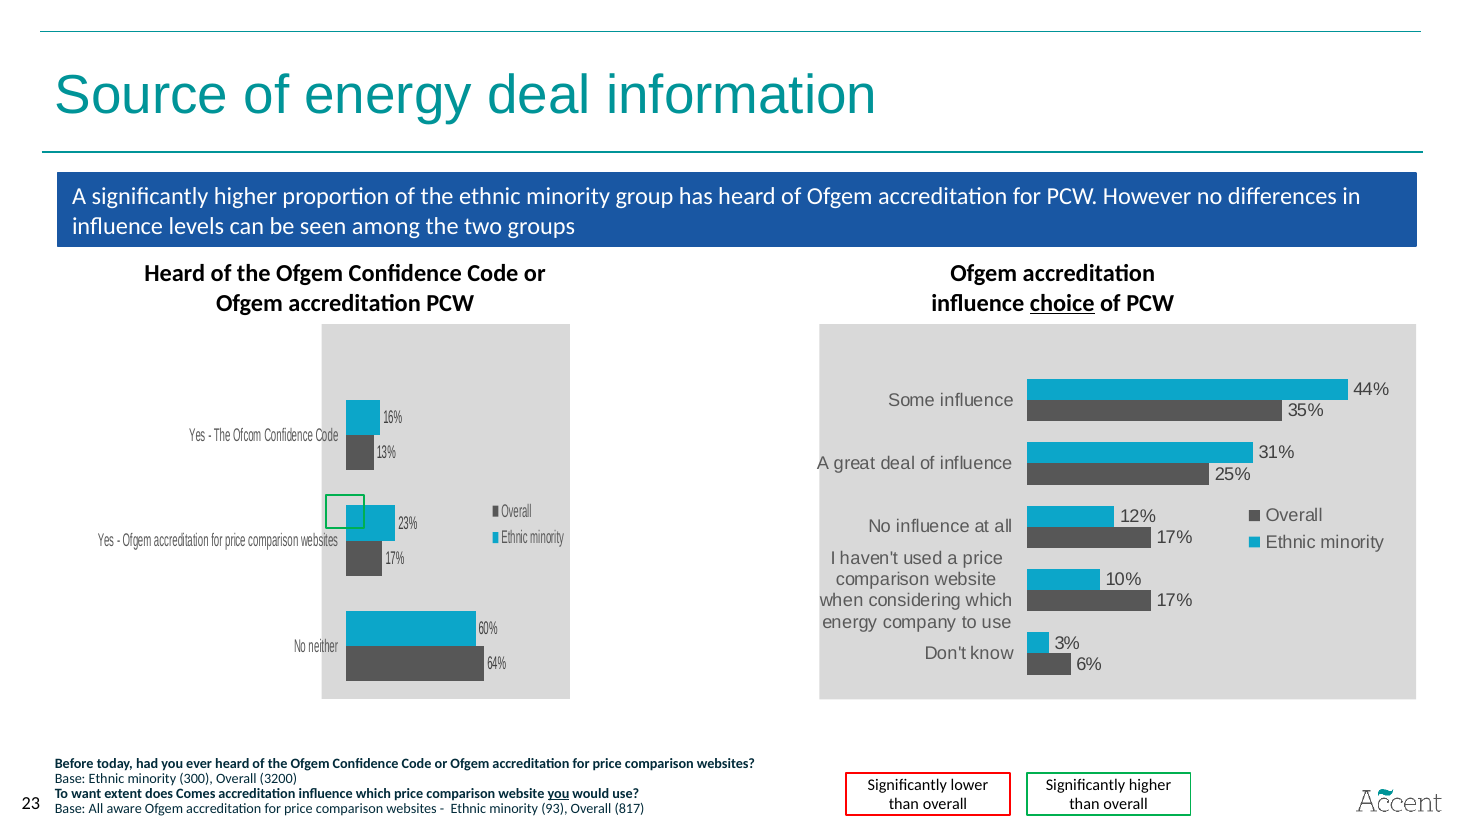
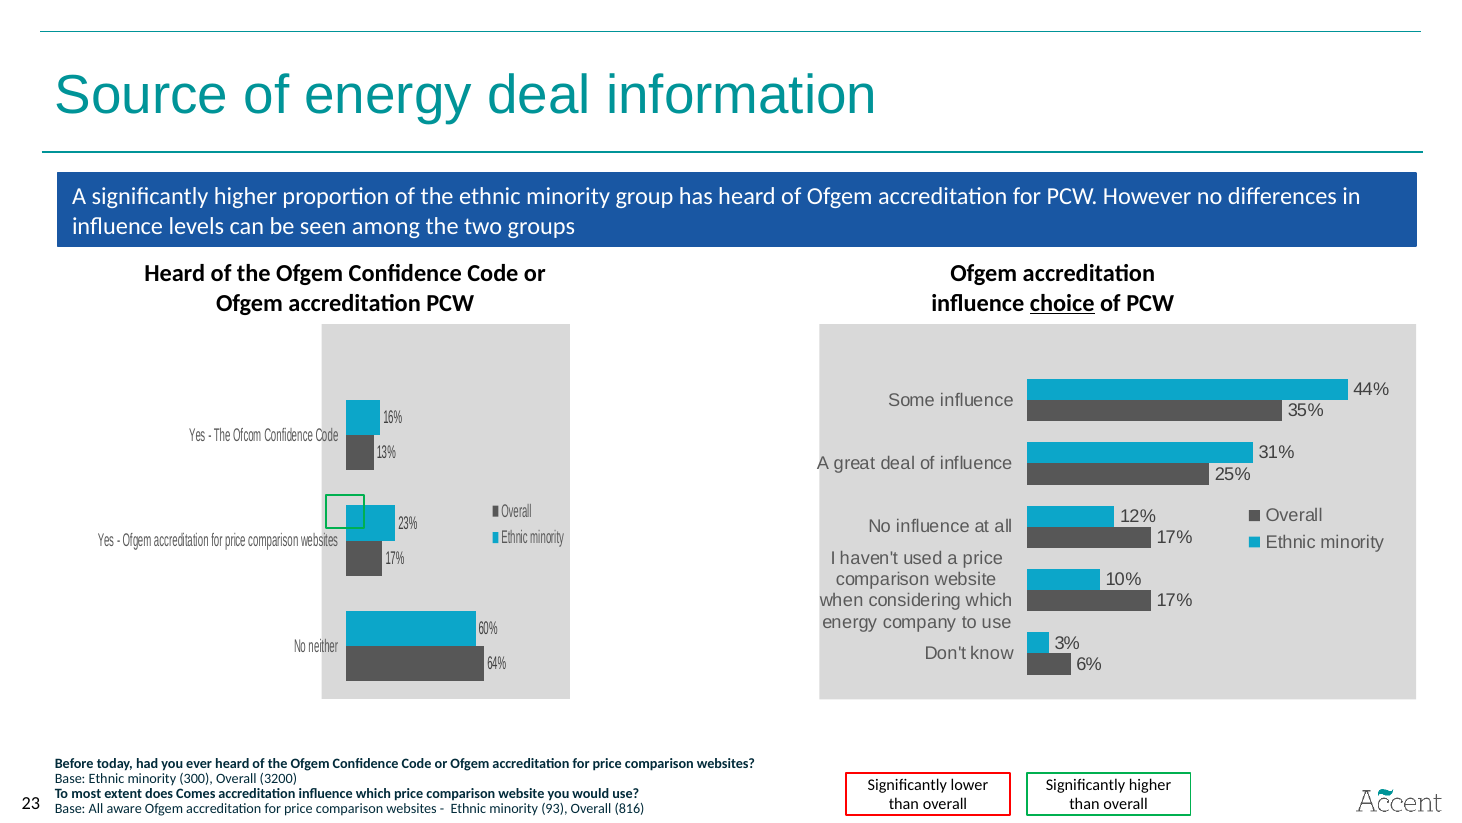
want: want -> most (86, 793)
you underline: present -> none (558, 793)
817: 817 -> 816 (630, 808)
